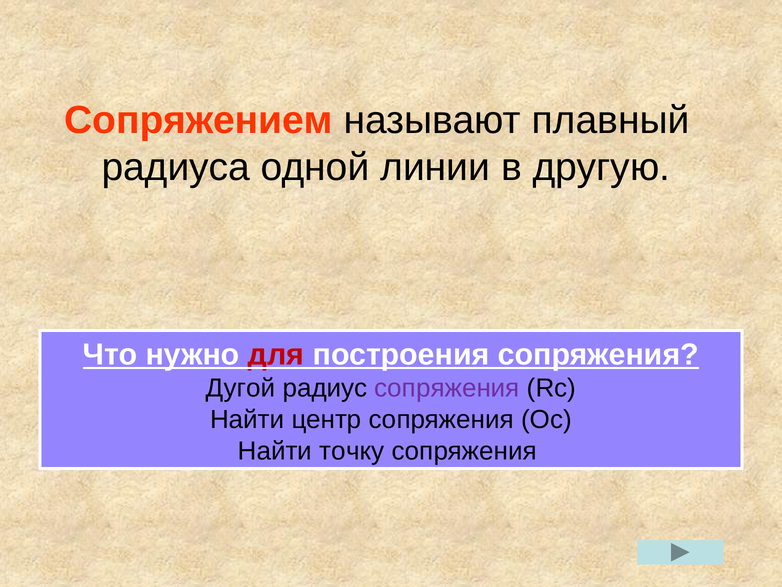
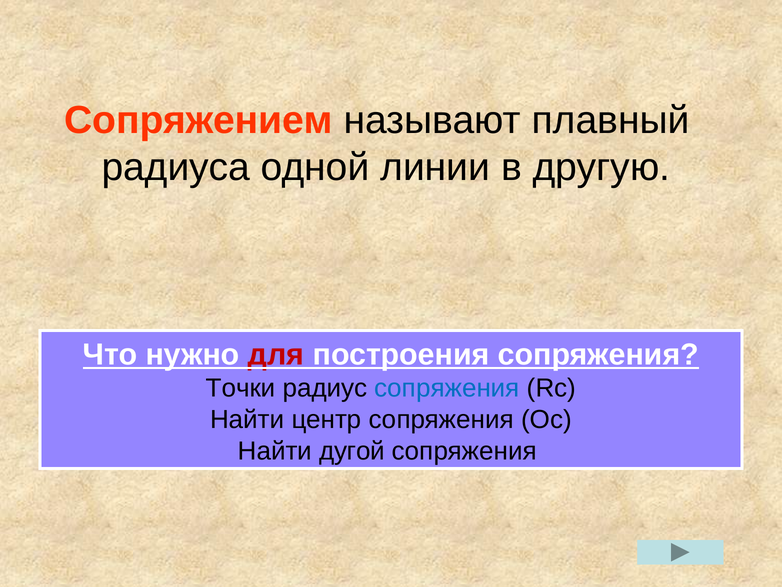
Дугой: Дугой -> Точки (241, 388)
сопряжения colour: purple -> blue (447, 388)
точку: точку -> дугой (352, 451)
